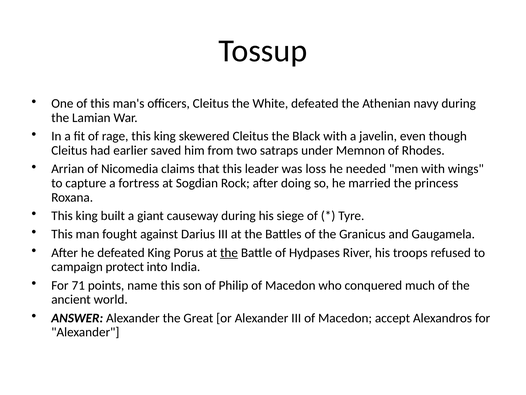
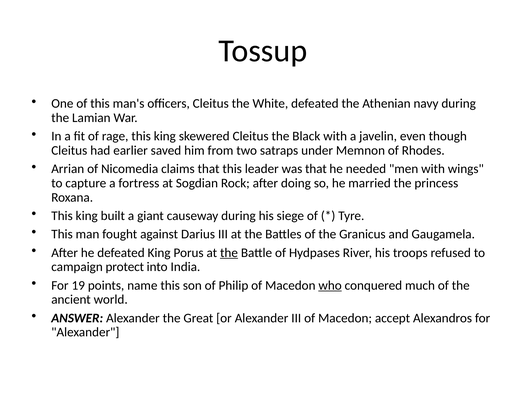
was loss: loss -> that (316, 169)
71: 71 -> 19 (78, 285)
who underline: none -> present (330, 285)
